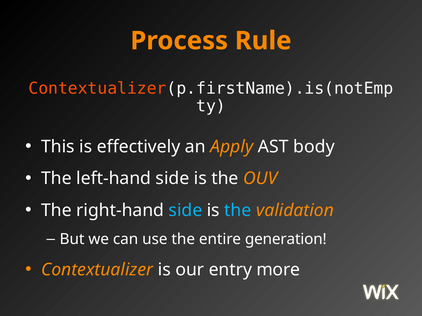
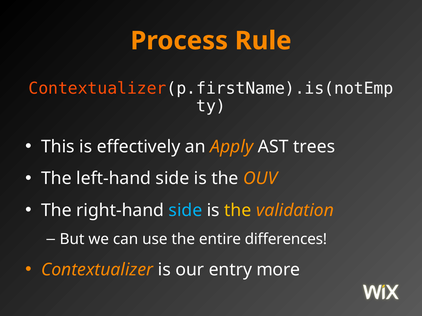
body: body -> trees (314, 147)
the colour: light blue -> yellow (238, 211)
generation: generation -> differences (286, 240)
